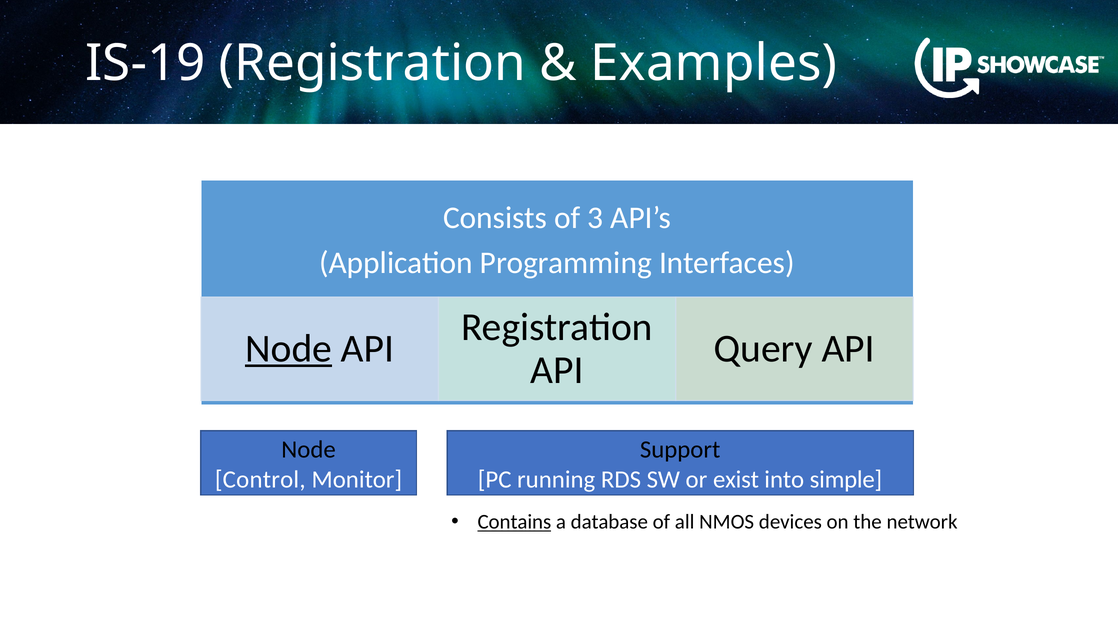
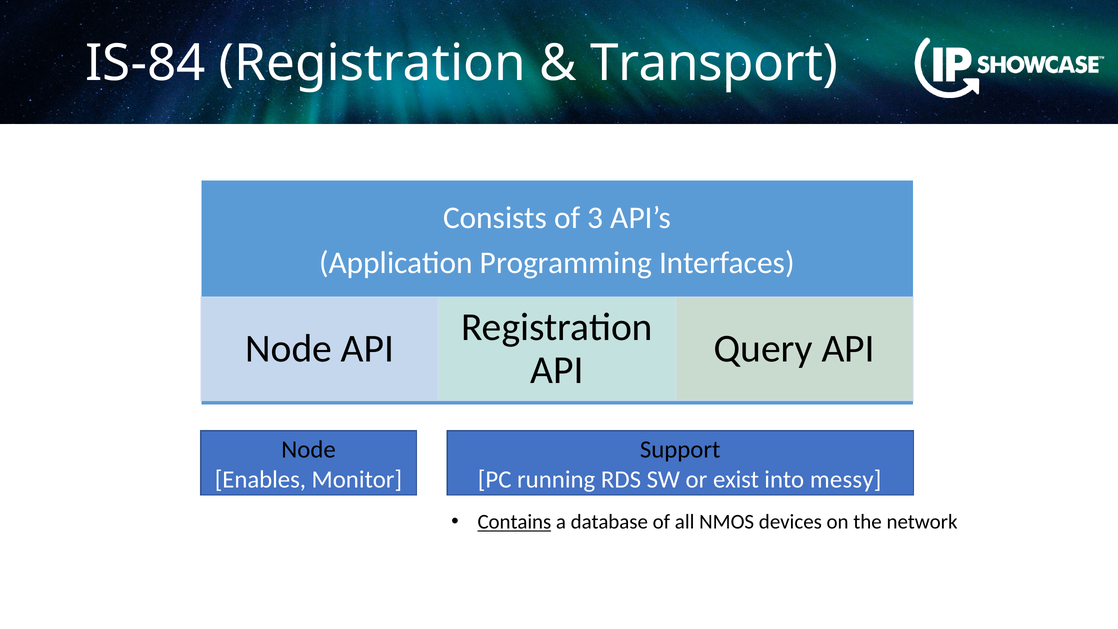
IS-19: IS-19 -> IS-84 (145, 63)
Examples: Examples -> Transport (714, 63)
Node underline: present -> none (289, 348)
Control: Control -> Enables (260, 479)
simple: simple -> messy (846, 479)
